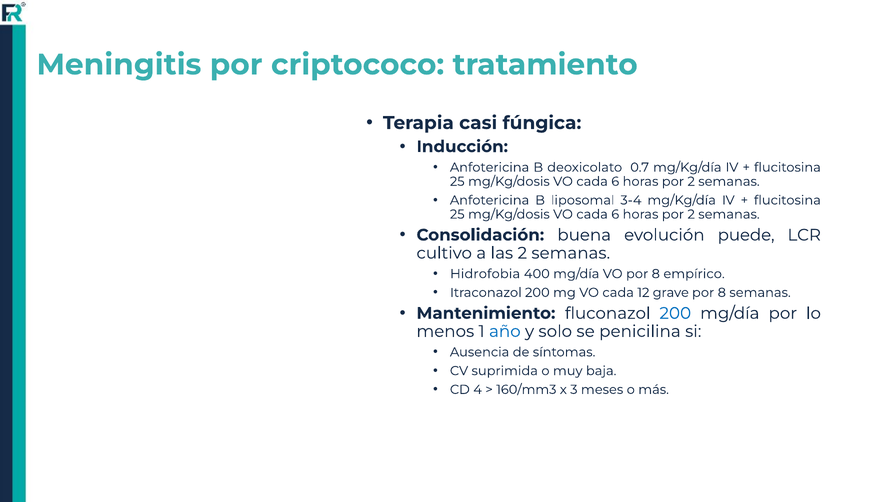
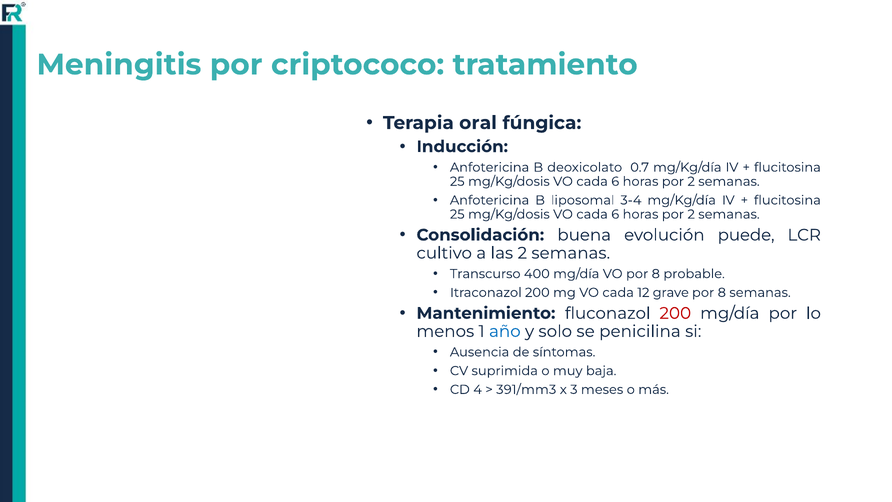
casi: casi -> oral (478, 123)
Hidrofobia: Hidrofobia -> Transcurso (485, 274)
empírico: empírico -> probable (694, 274)
200 colour: blue -> red (675, 313)
160/mm3: 160/mm3 -> 391/mm3 (526, 389)
